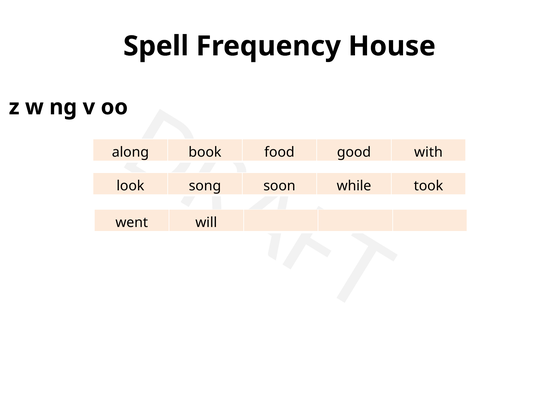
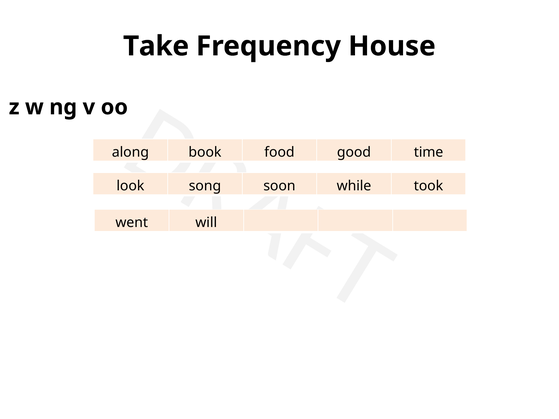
Spell: Spell -> Take (156, 46)
with: with -> time (429, 152)
